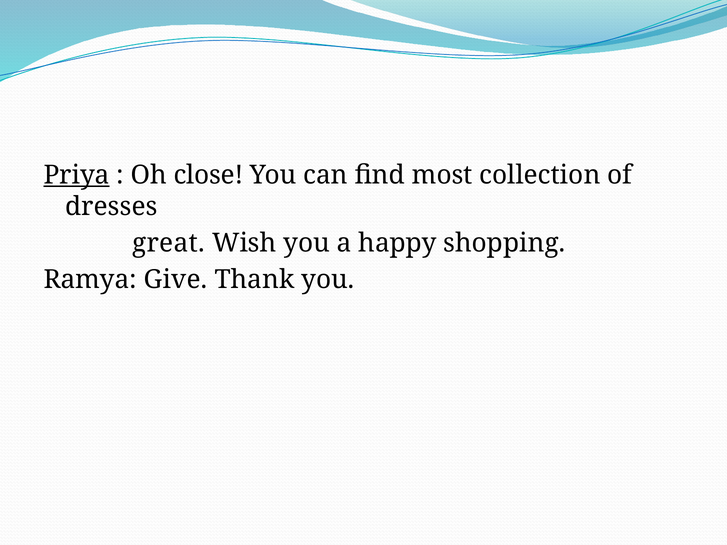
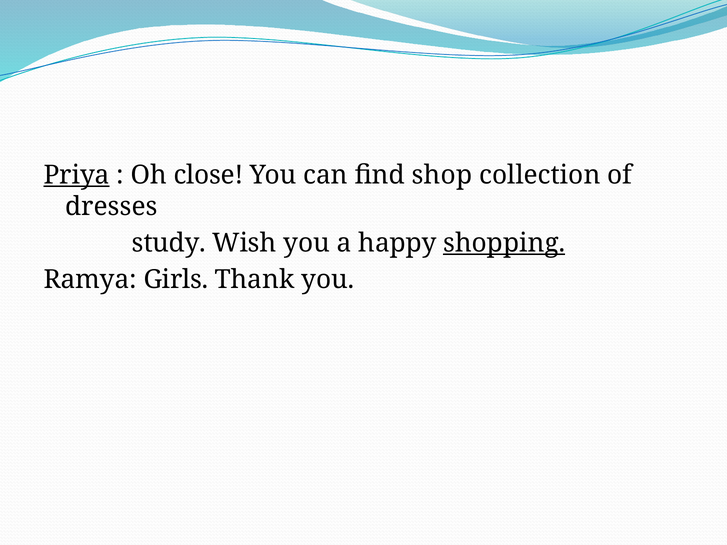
most: most -> shop (442, 175)
great: great -> study (169, 243)
shopping underline: none -> present (504, 243)
Give: Give -> Girls (176, 280)
